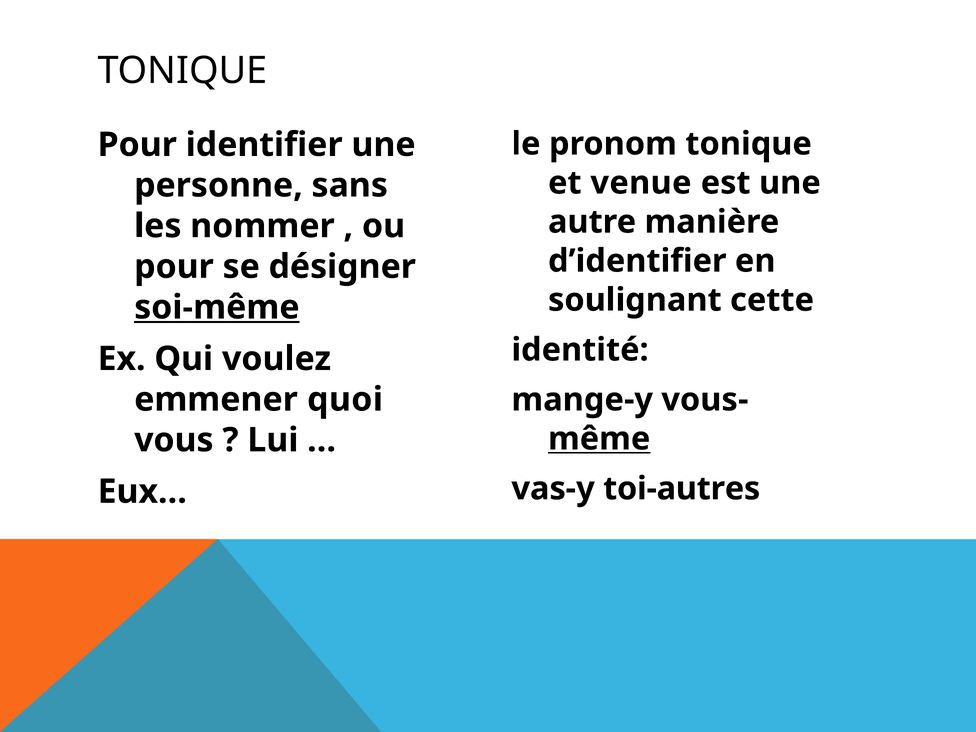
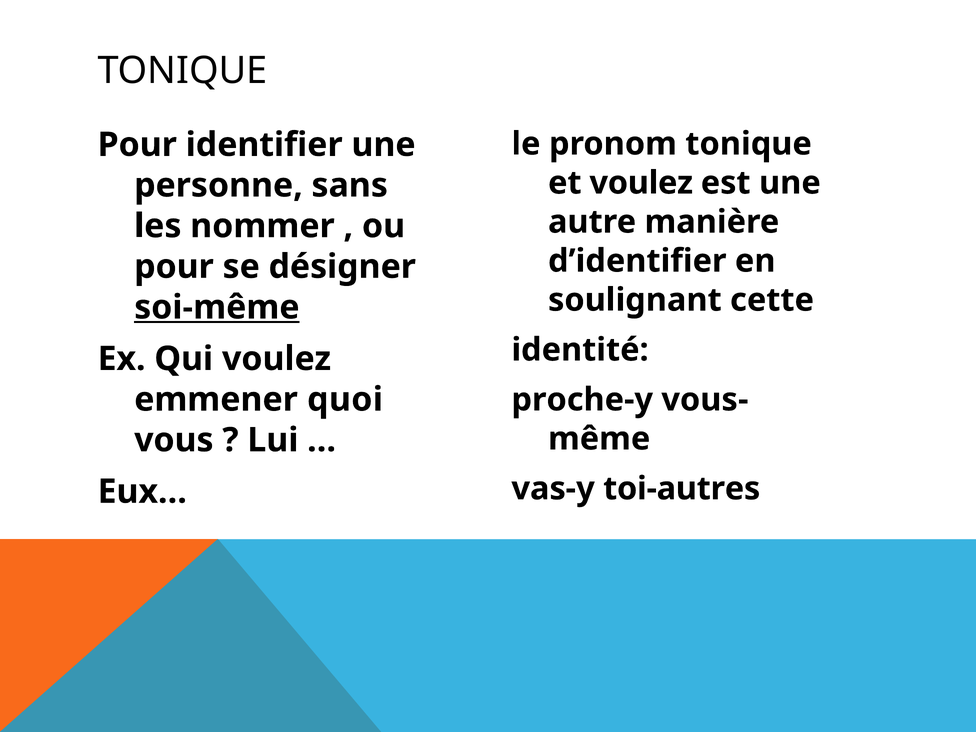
et venue: venue -> voulez (641, 183)
mange-y: mange-y -> proche-y (582, 400)
même underline: present -> none (599, 439)
